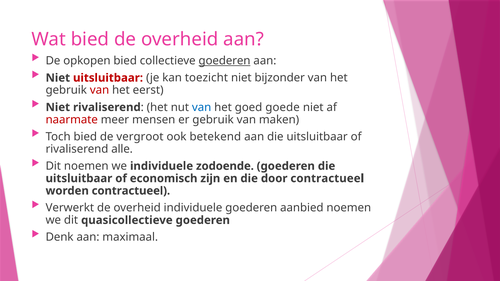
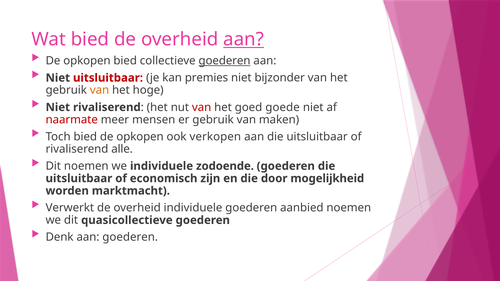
aan underline: none -> present (244, 39)
toezicht: toezicht -> premies (207, 78)
van colour: red -> orange (100, 90)
eerst: eerst -> hoge (148, 90)
van colour: blue -> red (202, 107)
bied de vergroot: vergroot -> opkopen (140, 137)
betekend: betekend -> verkopen (215, 137)
door contractueel: contractueel -> mogelijkheid (327, 179)
worden contractueel: contractueel -> marktmacht (131, 191)
aan maximaal: maximaal -> goederen (130, 237)
